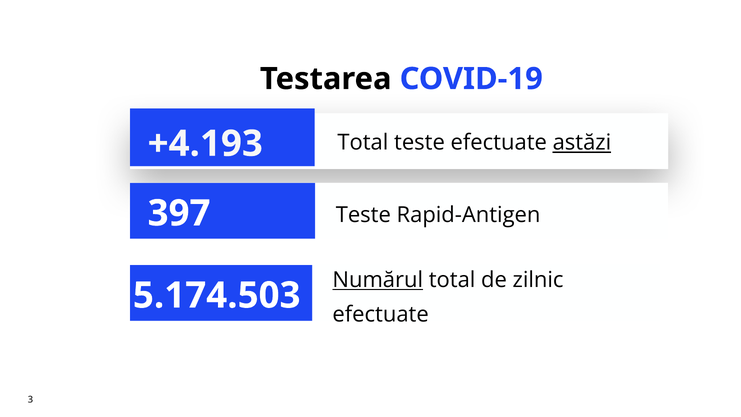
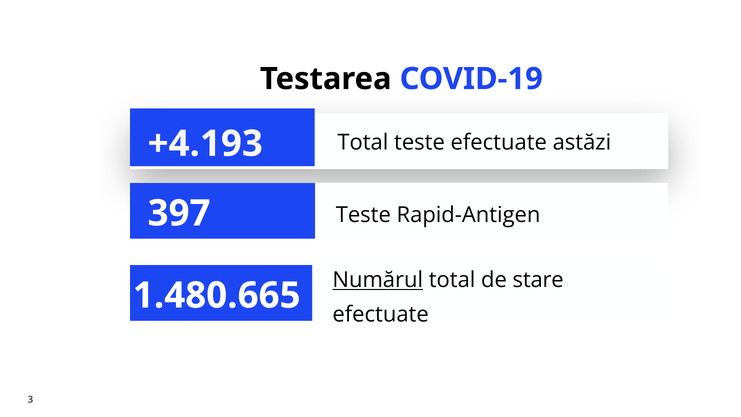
astăzi underline: present -> none (582, 143)
zilnic: zilnic -> stare (538, 280)
5.174.503: 5.174.503 -> 1.480.665 (217, 295)
